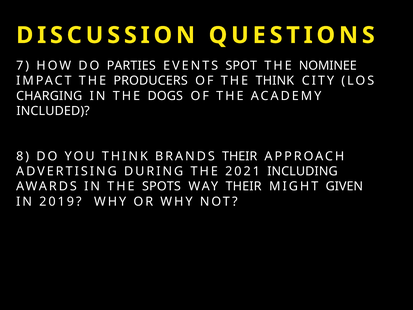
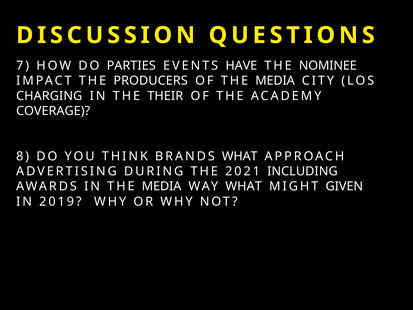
SPOT: SPOT -> HAVE (241, 66)
OF THE THINK: THINK -> MEDIA (275, 81)
DOGS: DOGS -> THEIR (165, 96)
INCLUDED: INCLUDED -> COVERAGE (53, 111)
BRANDS THEIR: THEIR -> WHAT (240, 156)
IN THE SPOTS: SPOTS -> MEDIA (162, 186)
WAY THEIR: THEIR -> WHAT (244, 186)
